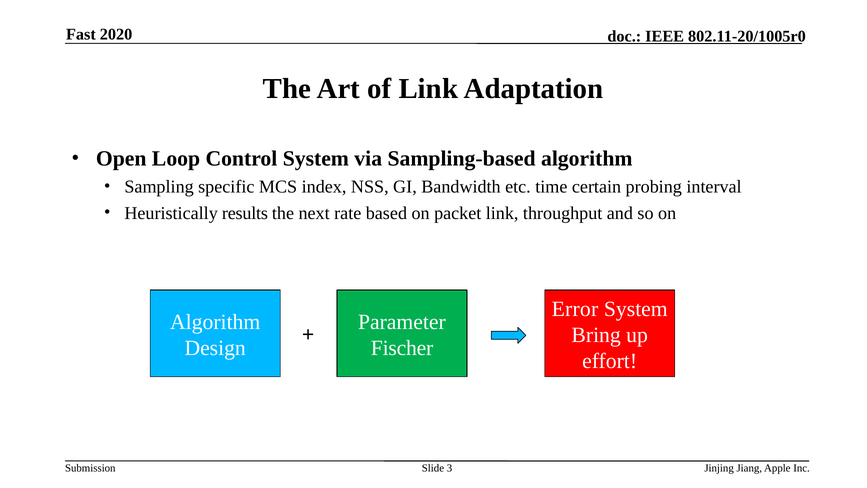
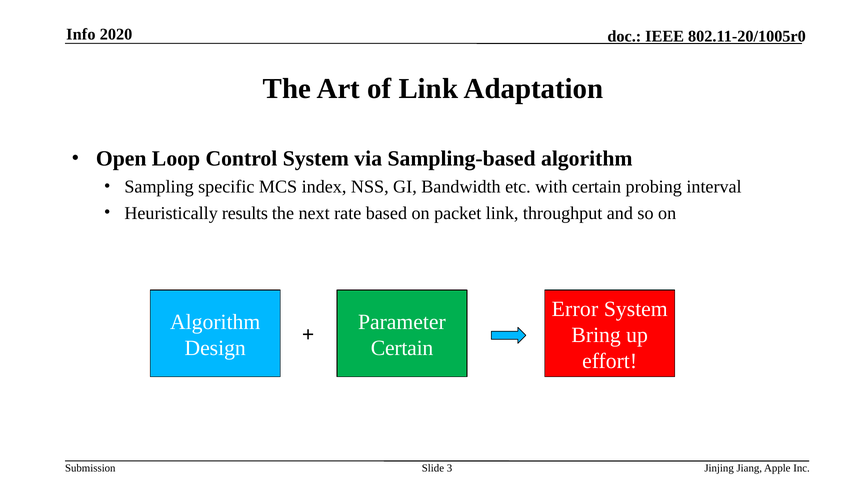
Fast: Fast -> Info (81, 34)
time: time -> with (551, 187)
Fischer: Fischer -> Certain (402, 348)
